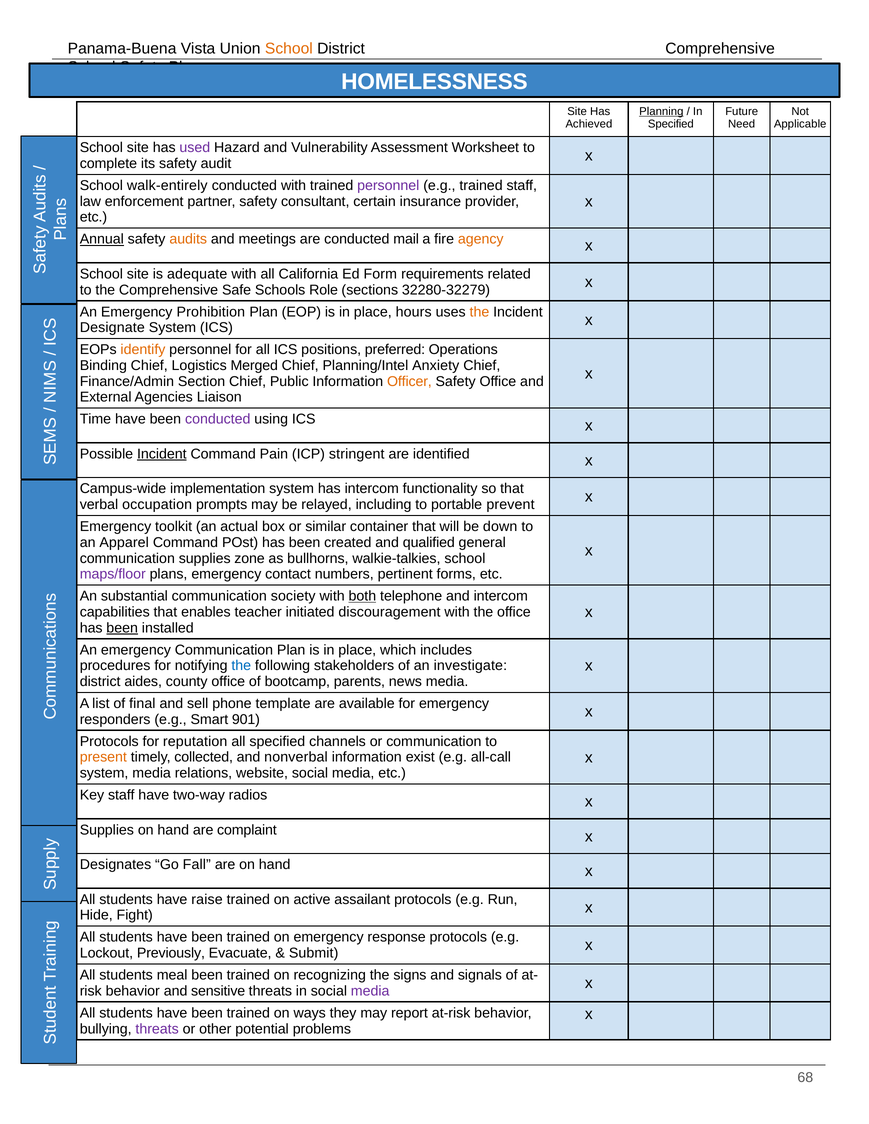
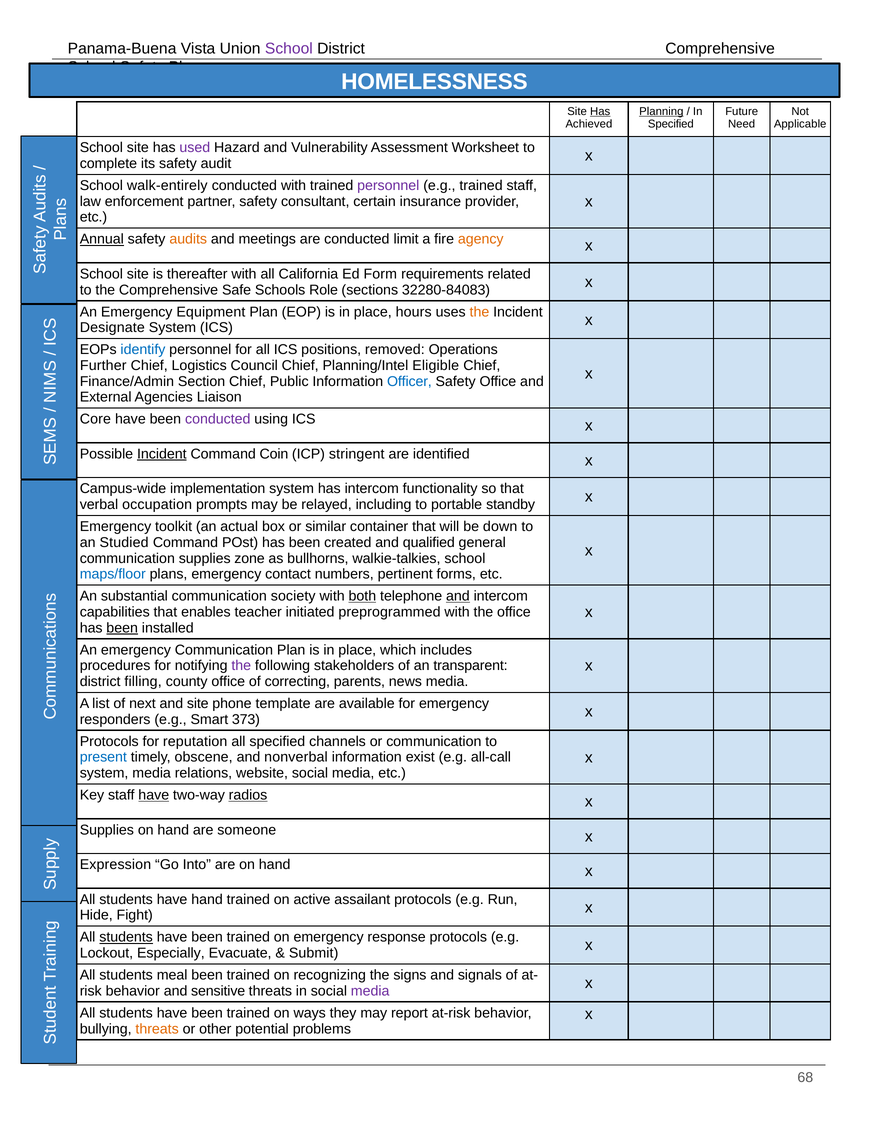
School colour: orange -> purple (289, 49)
Has underline: none -> present (600, 111)
mail: mail -> limit (406, 239)
adequate: adequate -> thereafter (197, 274)
32280-32279: 32280-32279 -> 32280-84083 (446, 290)
Prohibition: Prohibition -> Equipment (211, 312)
identify colour: orange -> blue (143, 350)
preferred: preferred -> removed (395, 350)
Binding: Binding -> Further (103, 366)
Merged: Merged -> Council (254, 366)
Anxiety: Anxiety -> Eligible (436, 366)
Officer colour: orange -> blue (409, 382)
Time: Time -> Core (95, 419)
Pain: Pain -> Coin (274, 454)
prevent: prevent -> standby (511, 505)
Apparel: Apparel -> Studied (124, 543)
maps/floor colour: purple -> blue (113, 574)
and underline: none -> present (458, 596)
discouragement: discouragement -> preprogrammed (389, 612)
the colour: blue -> purple (241, 666)
investigate: investigate -> transparent (471, 666)
aides: aides -> filling (143, 682)
bootcamp: bootcamp -> correcting (297, 682)
final: final -> next (142, 704)
and sell: sell -> site (198, 704)
901: 901 -> 373 (246, 720)
present colour: orange -> blue (103, 758)
collected: collected -> obscene (204, 758)
have underline: none -> present (154, 796)
radios underline: none -> present (248, 796)
complaint: complaint -> someone (247, 830)
Designates: Designates -> Expression (115, 865)
Fall: Fall -> Into (197, 865)
have raise: raise -> hand (207, 900)
students underline: none -> present (126, 938)
Previously: Previously -> Especially (171, 954)
threats colour: purple -> orange (157, 1029)
